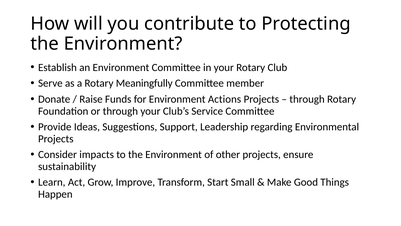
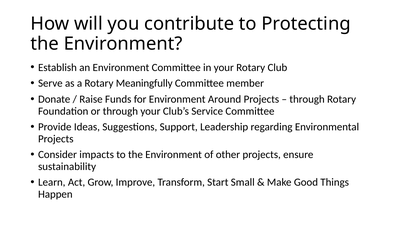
Actions: Actions -> Around (225, 99)
